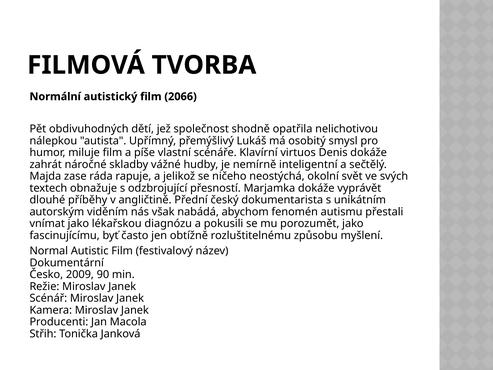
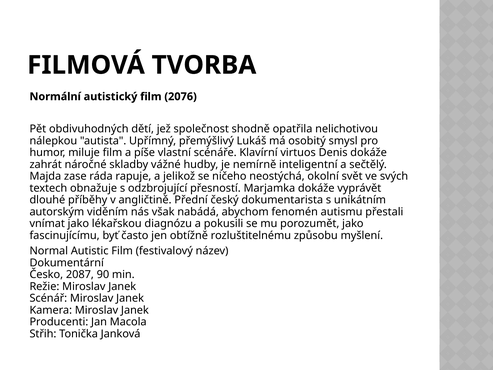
2066: 2066 -> 2076 (181, 97)
2009: 2009 -> 2087 (80, 274)
